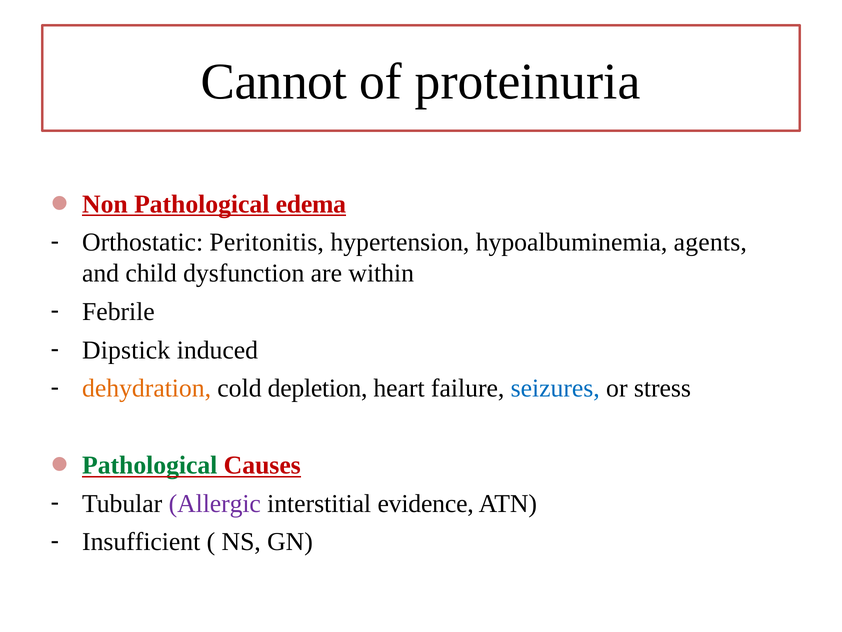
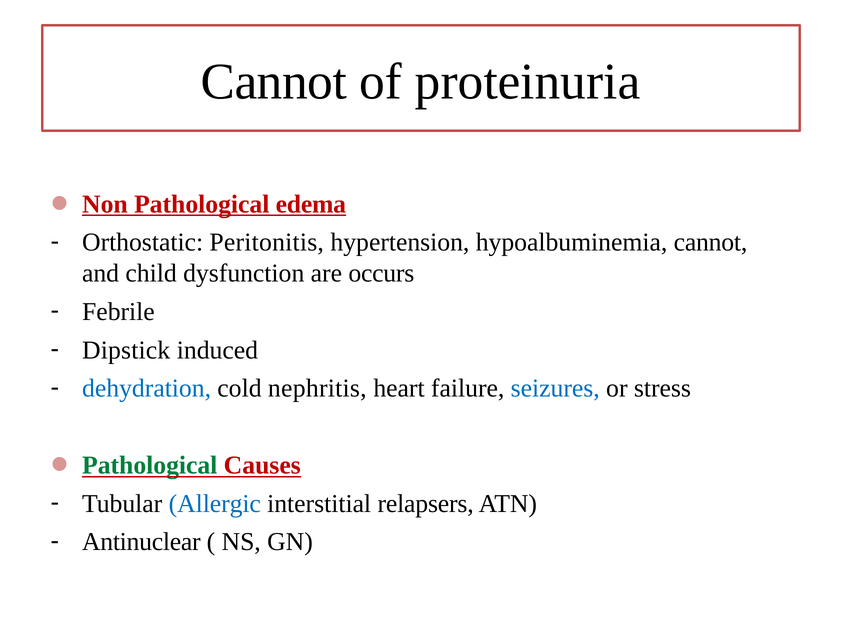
hypoalbuminemia agents: agents -> cannot (711, 242)
within: within -> occurs (381, 273)
dehydration colour: orange -> blue (147, 388)
depletion: depletion -> nephritis (317, 388)
Allergic colour: purple -> blue (215, 503)
evidence: evidence -> relapsers (426, 503)
Insufficient: Insufficient -> Antinuclear (141, 542)
